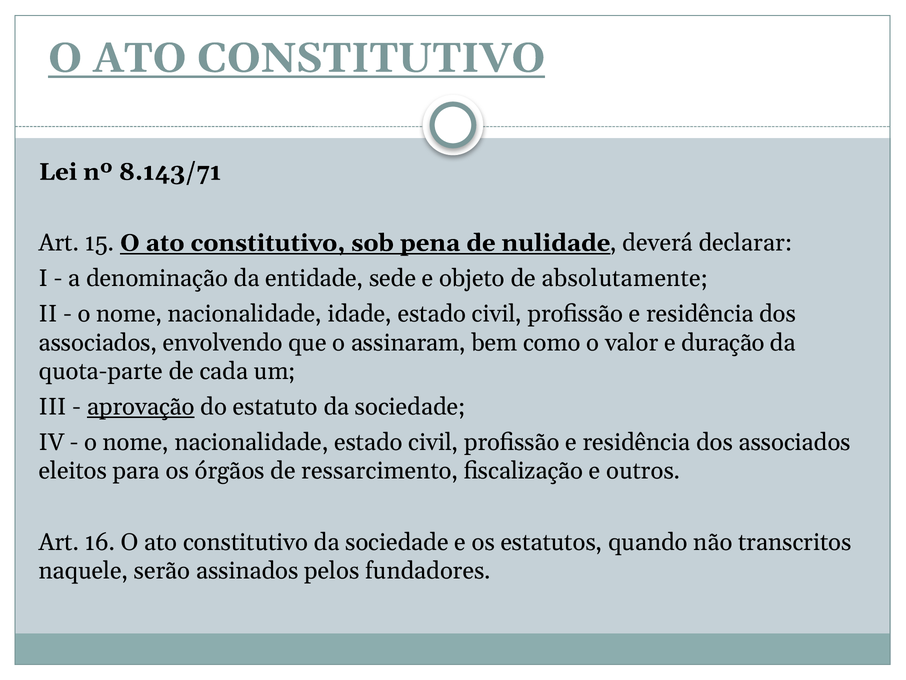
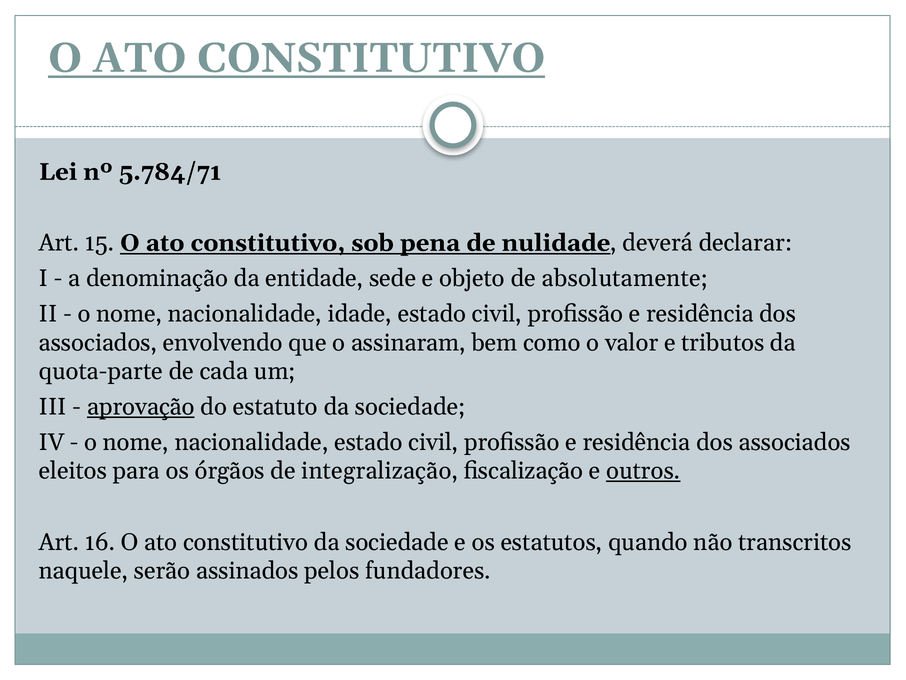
8.143/71: 8.143/71 -> 5.784/71 (170, 172)
duração: duração -> tributos (723, 342)
ressarcimento: ressarcimento -> integralização (380, 471)
outros underline: none -> present (643, 471)
